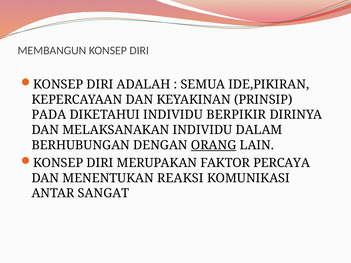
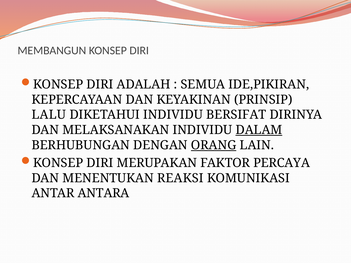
PADA: PADA -> LALU (49, 115)
BERPIKIR: BERPIKIR -> BERSIFAT (236, 115)
DALAM underline: none -> present (259, 130)
SANGAT: SANGAT -> ANTARA (103, 193)
